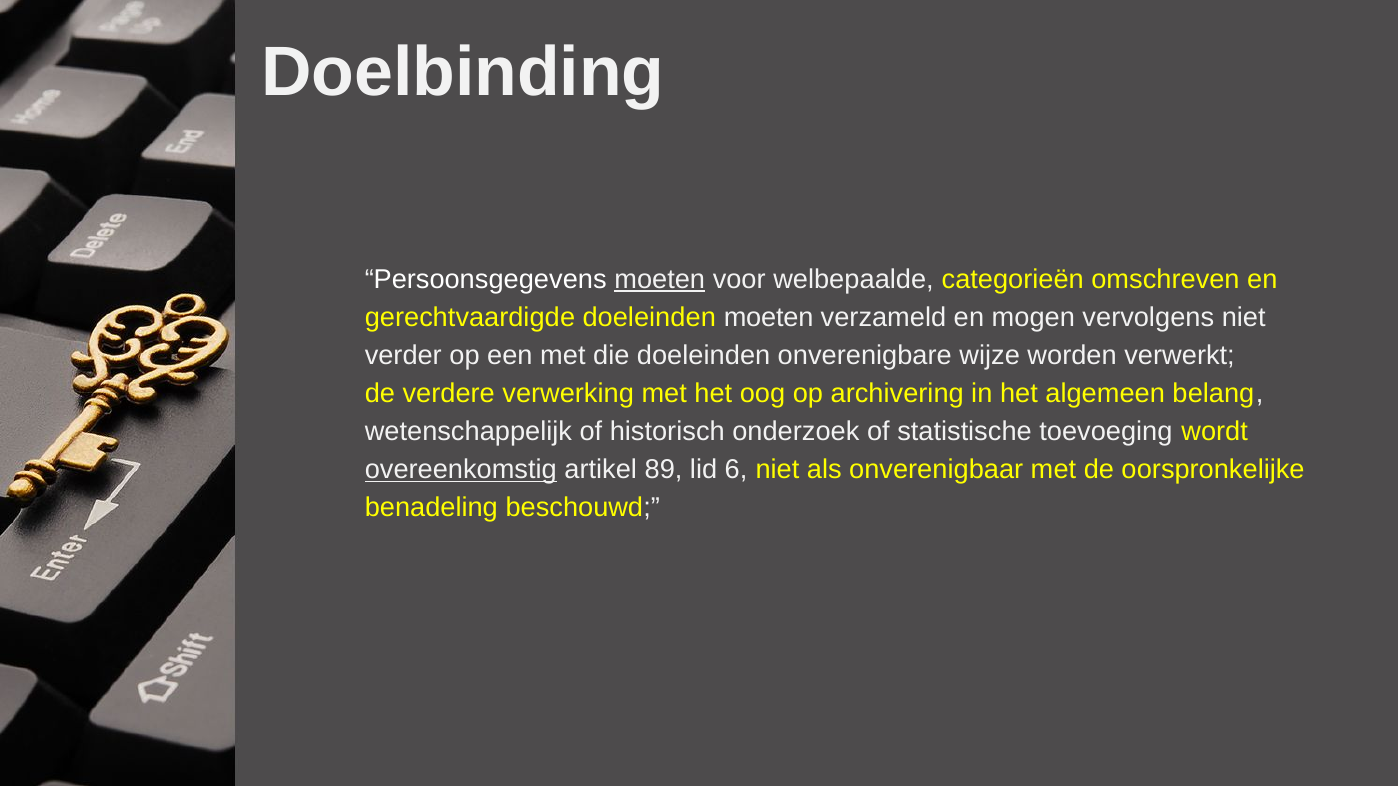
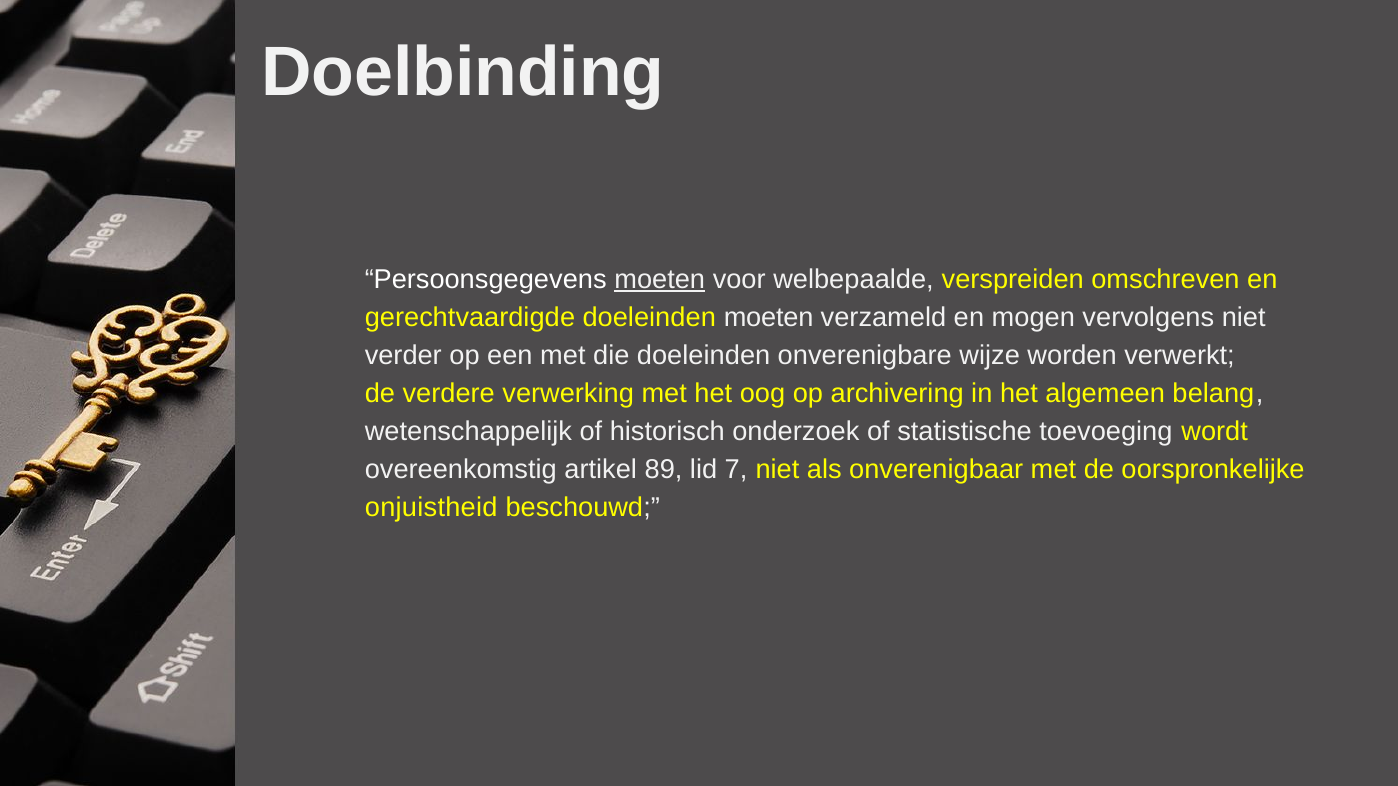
categorieën: categorieën -> verspreiden (1013, 280)
overeenkomstig underline: present -> none (461, 470)
6: 6 -> 7 (736, 470)
benadeling: benadeling -> onjuistheid (431, 508)
